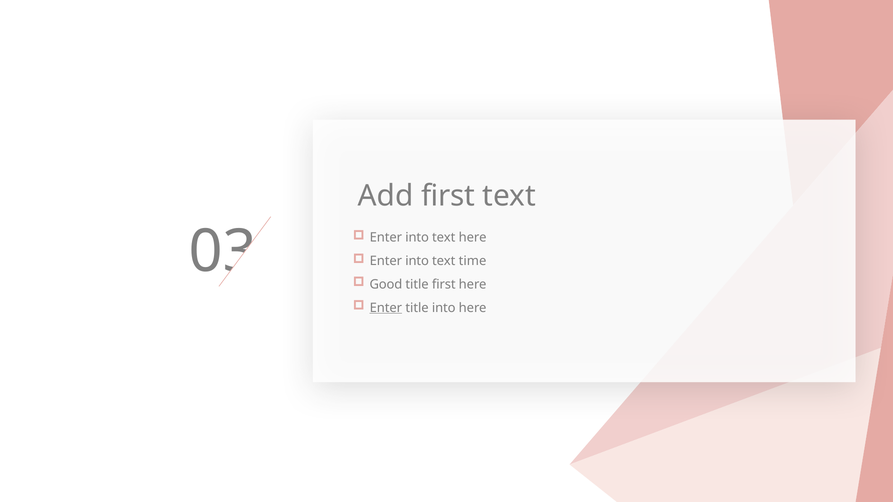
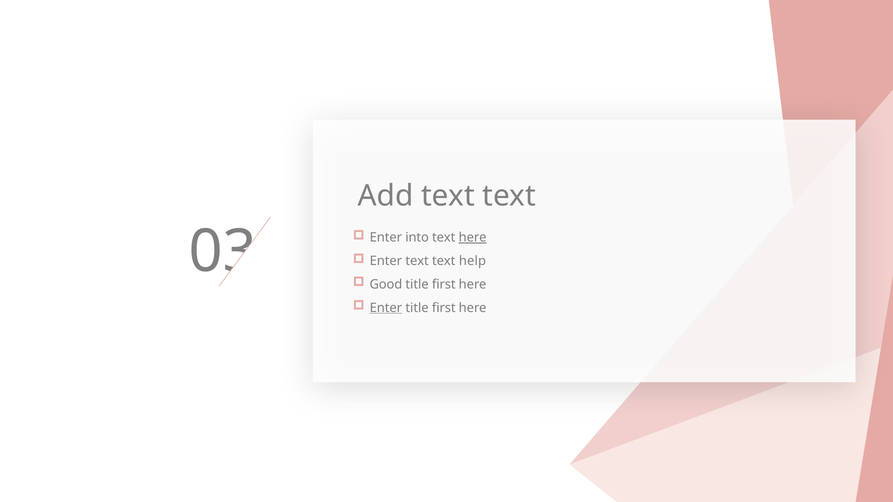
Add first: first -> text (448, 196)
here underline: none -> present (473, 238)
into: into -> text (417, 261)
time: time -> help (472, 261)
into: into -> first (444, 308)
